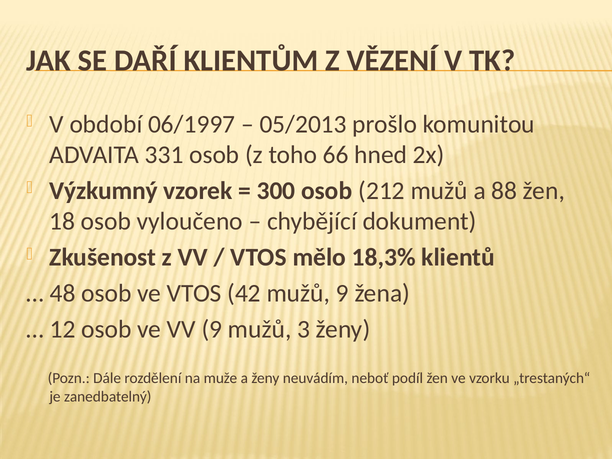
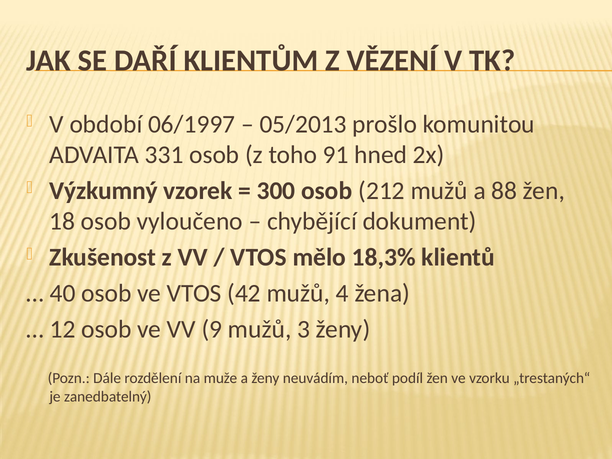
66: 66 -> 91 (336, 155)
48: 48 -> 40 (63, 293)
mužů 9: 9 -> 4 (342, 293)
